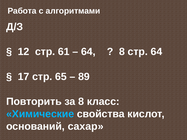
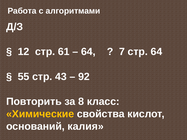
8: 8 -> 7 (122, 52)
17: 17 -> 55 (24, 77)
65: 65 -> 43 (61, 77)
89: 89 -> 92 (84, 77)
Химические colour: light blue -> yellow (40, 114)
сахар: сахар -> калия (86, 127)
